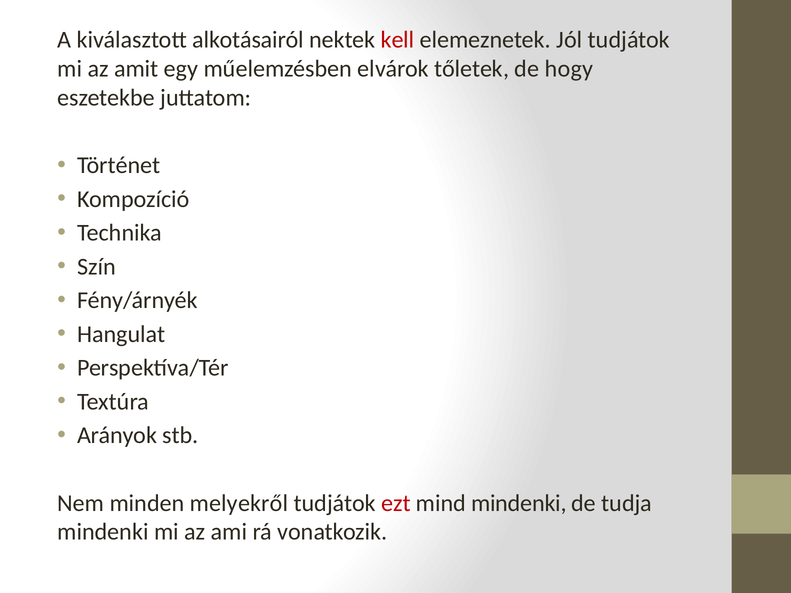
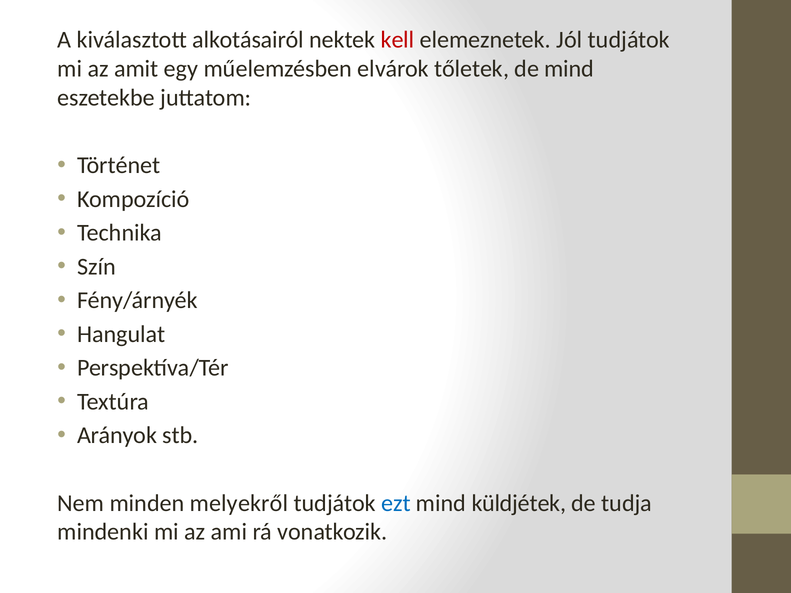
de hogy: hogy -> mind (569, 69)
ezt colour: red -> blue (396, 503)
mind mindenki: mindenki -> küldjétek (519, 503)
